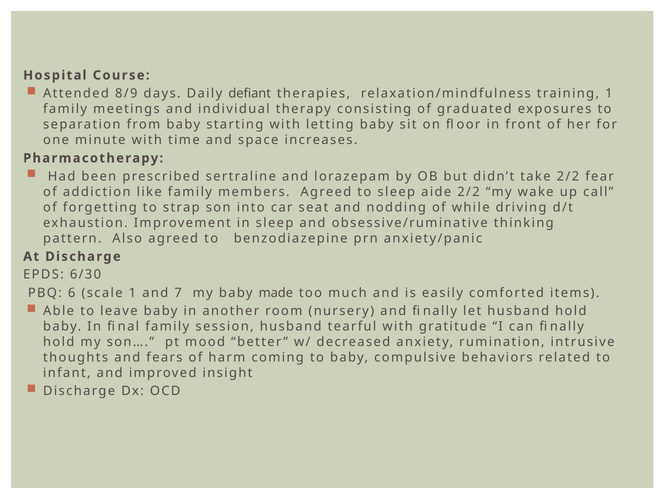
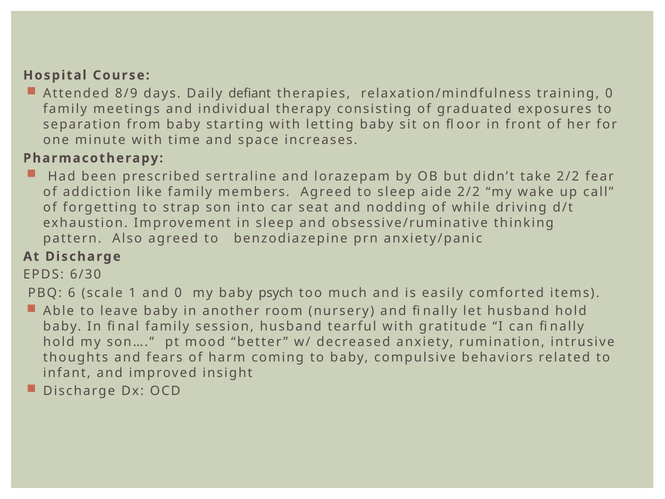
training 1: 1 -> 0 (609, 93)
and 7: 7 -> 0 (178, 293)
made: made -> psych (276, 293)
